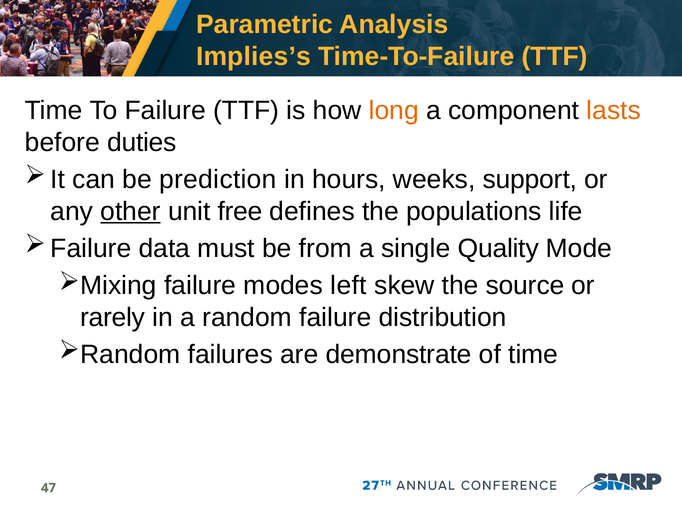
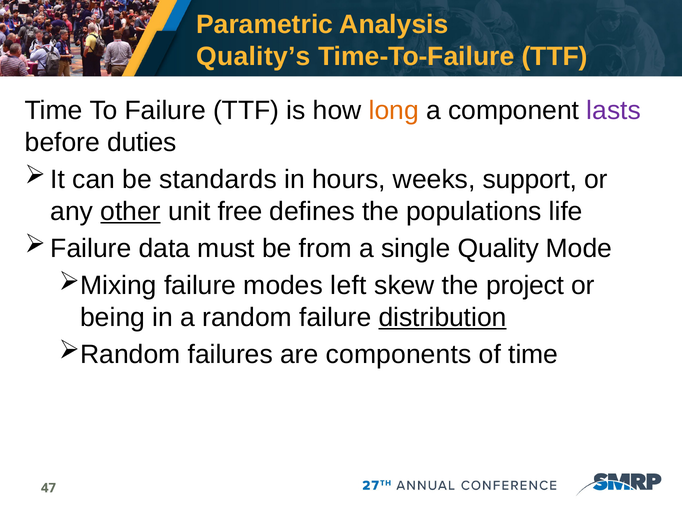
Implies’s: Implies’s -> Quality’s (253, 56)
lasts colour: orange -> purple (614, 111)
prediction: prediction -> standards (218, 180)
source: source -> project (525, 286)
rarely: rarely -> being (113, 318)
distribution underline: none -> present (443, 318)
demonstrate: demonstrate -> components (399, 355)
